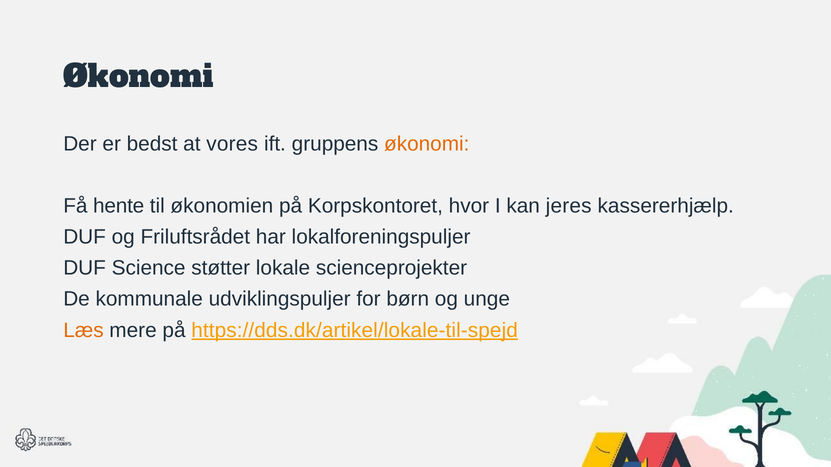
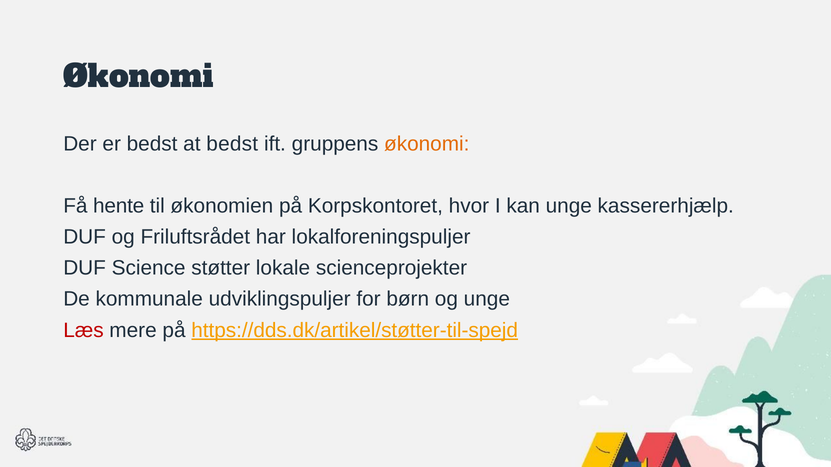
at vores: vores -> bedst (232, 144)
kan jeres: jeres -> unge (569, 206)
Læs colour: orange -> red (83, 330)
https://dds.dk/artikel/lokale-til-spejd: https://dds.dk/artikel/lokale-til-spejd -> https://dds.dk/artikel/støtter-til-spejd (355, 330)
